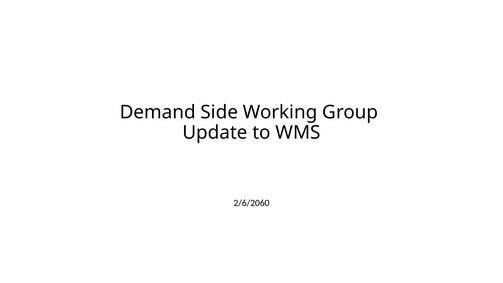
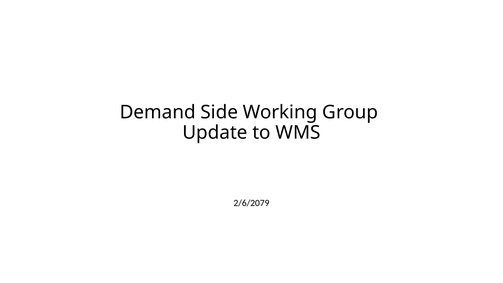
2/6/2060: 2/6/2060 -> 2/6/2079 (251, 203)
